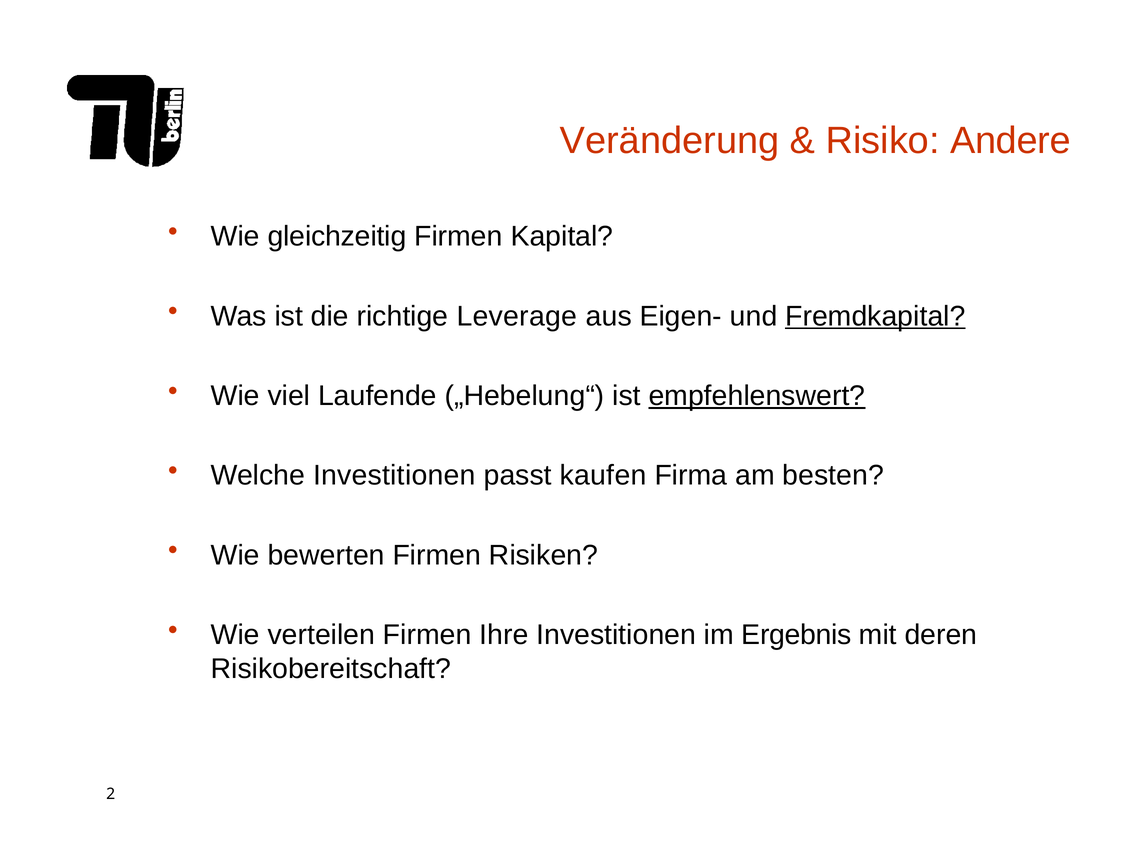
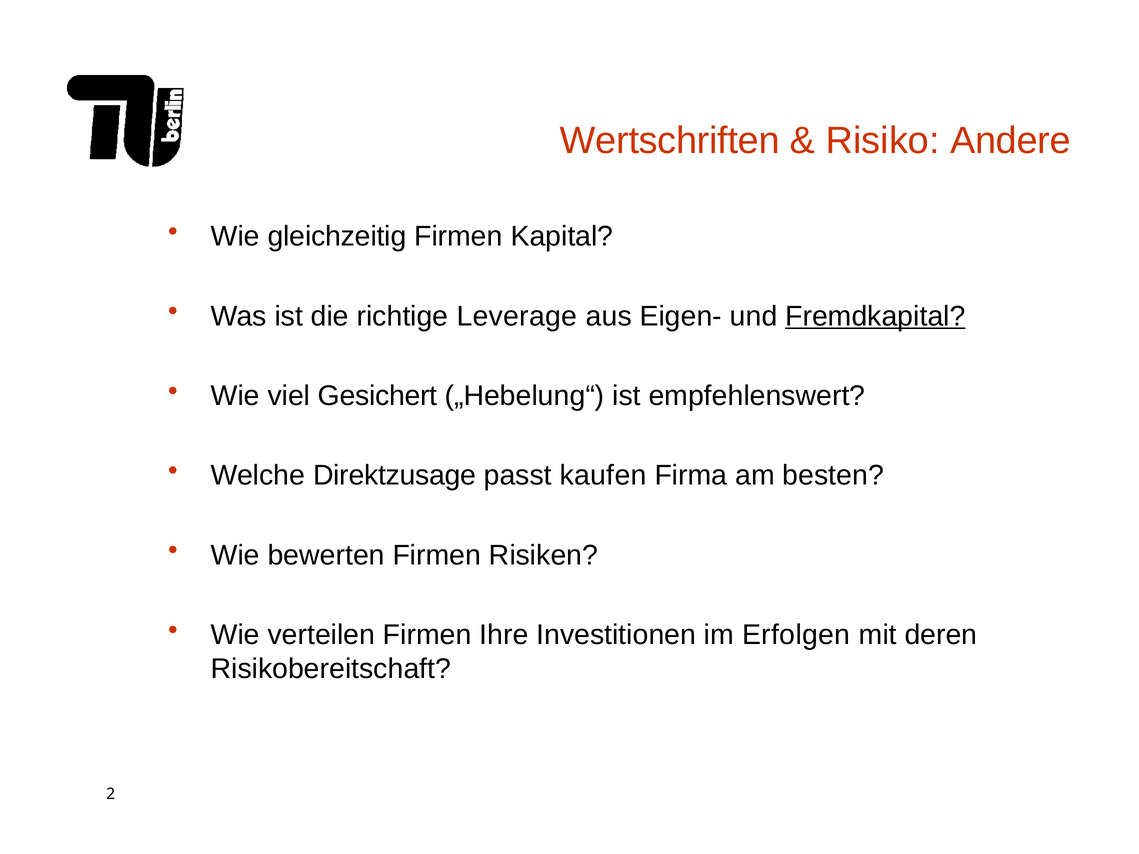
Veränderung: Veränderung -> Wertschriften (670, 141)
Laufende: Laufende -> Gesichert (378, 396)
empfehlenswert underline: present -> none (757, 396)
Welche Investitionen: Investitionen -> Direktzusage (395, 476)
Ergebnis: Ergebnis -> Erfolgen (796, 635)
